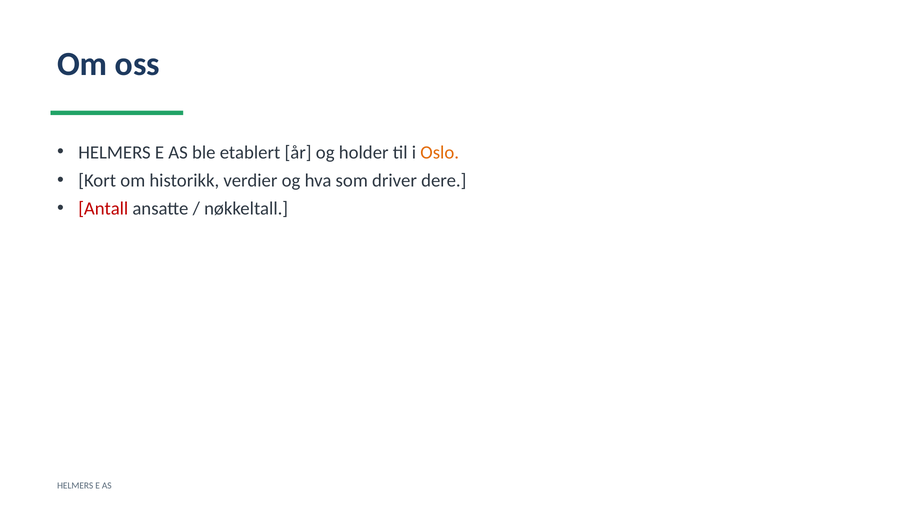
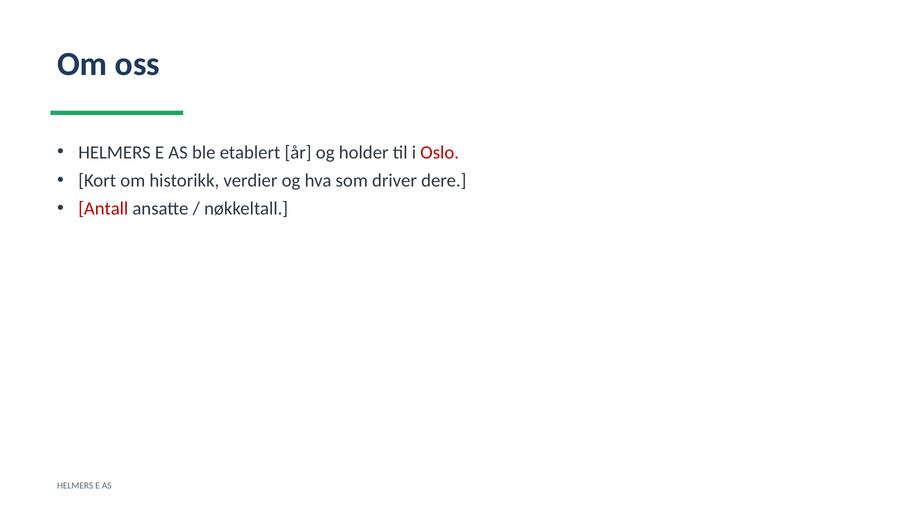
Oslo colour: orange -> red (440, 152)
